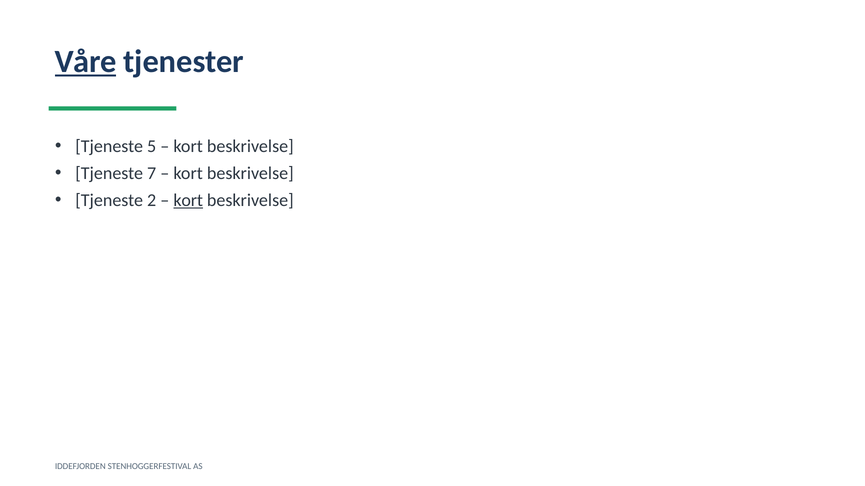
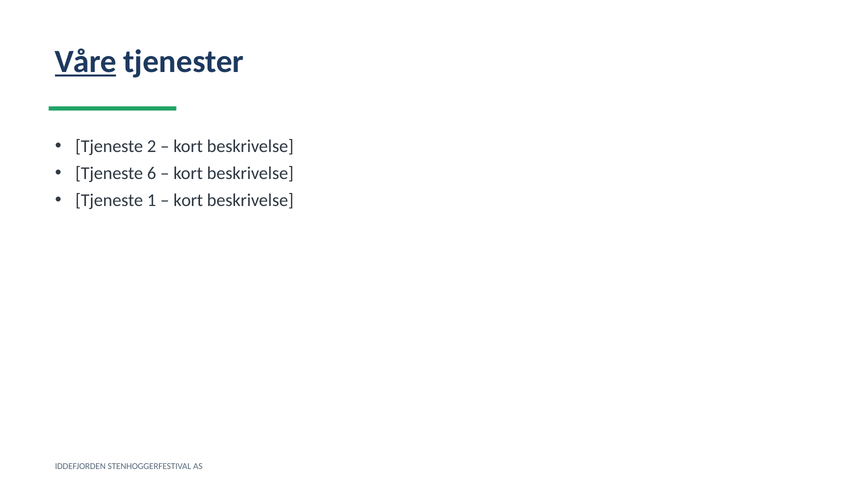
5: 5 -> 2 (152, 147)
7: 7 -> 6 (152, 174)
2: 2 -> 1 (152, 201)
kort underline: present -> none (188, 201)
